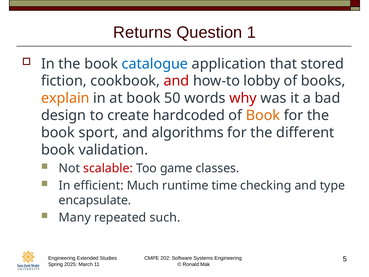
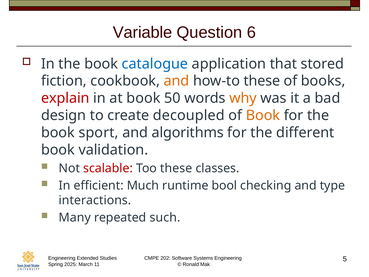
Returns: Returns -> Variable (143, 32)
1: 1 -> 6 (251, 32)
and colour: red -> orange (176, 81)
how-to lobby: lobby -> these (262, 81)
explain colour: orange -> red (65, 98)
why colour: red -> orange (243, 98)
hardcoded: hardcoded -> decoupled (189, 115)
Too game: game -> these (176, 168)
time: time -> bool (224, 185)
encapsulate: encapsulate -> interactions (95, 200)
